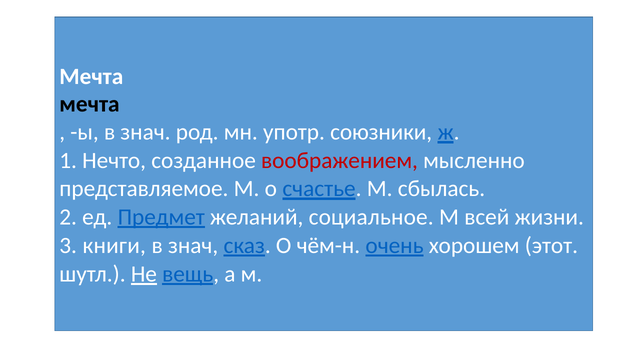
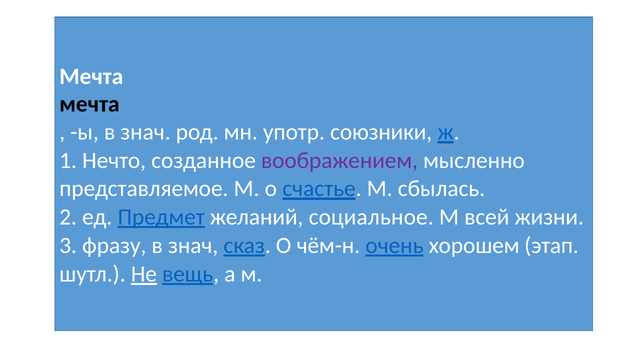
воображением colour: red -> purple (340, 161)
книги: книги -> фразу (114, 246)
этот: этот -> этап (551, 246)
